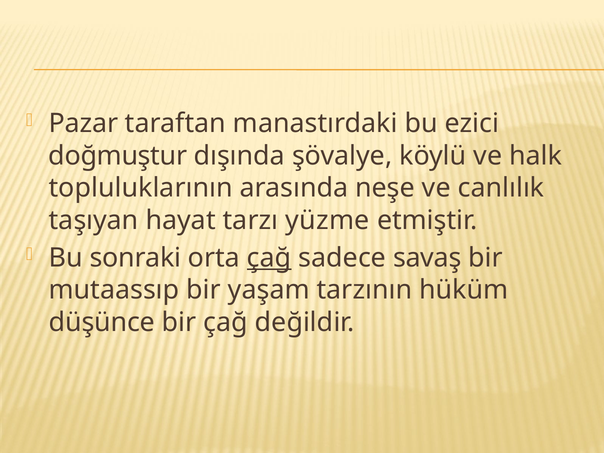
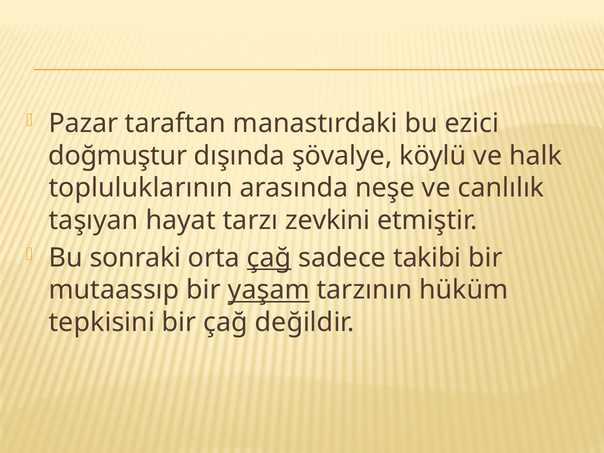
yüzme: yüzme -> zevkini (328, 220)
savaş: savaş -> takibi (427, 258)
yaşam underline: none -> present (269, 290)
düşünce: düşünce -> tepkisini (102, 322)
